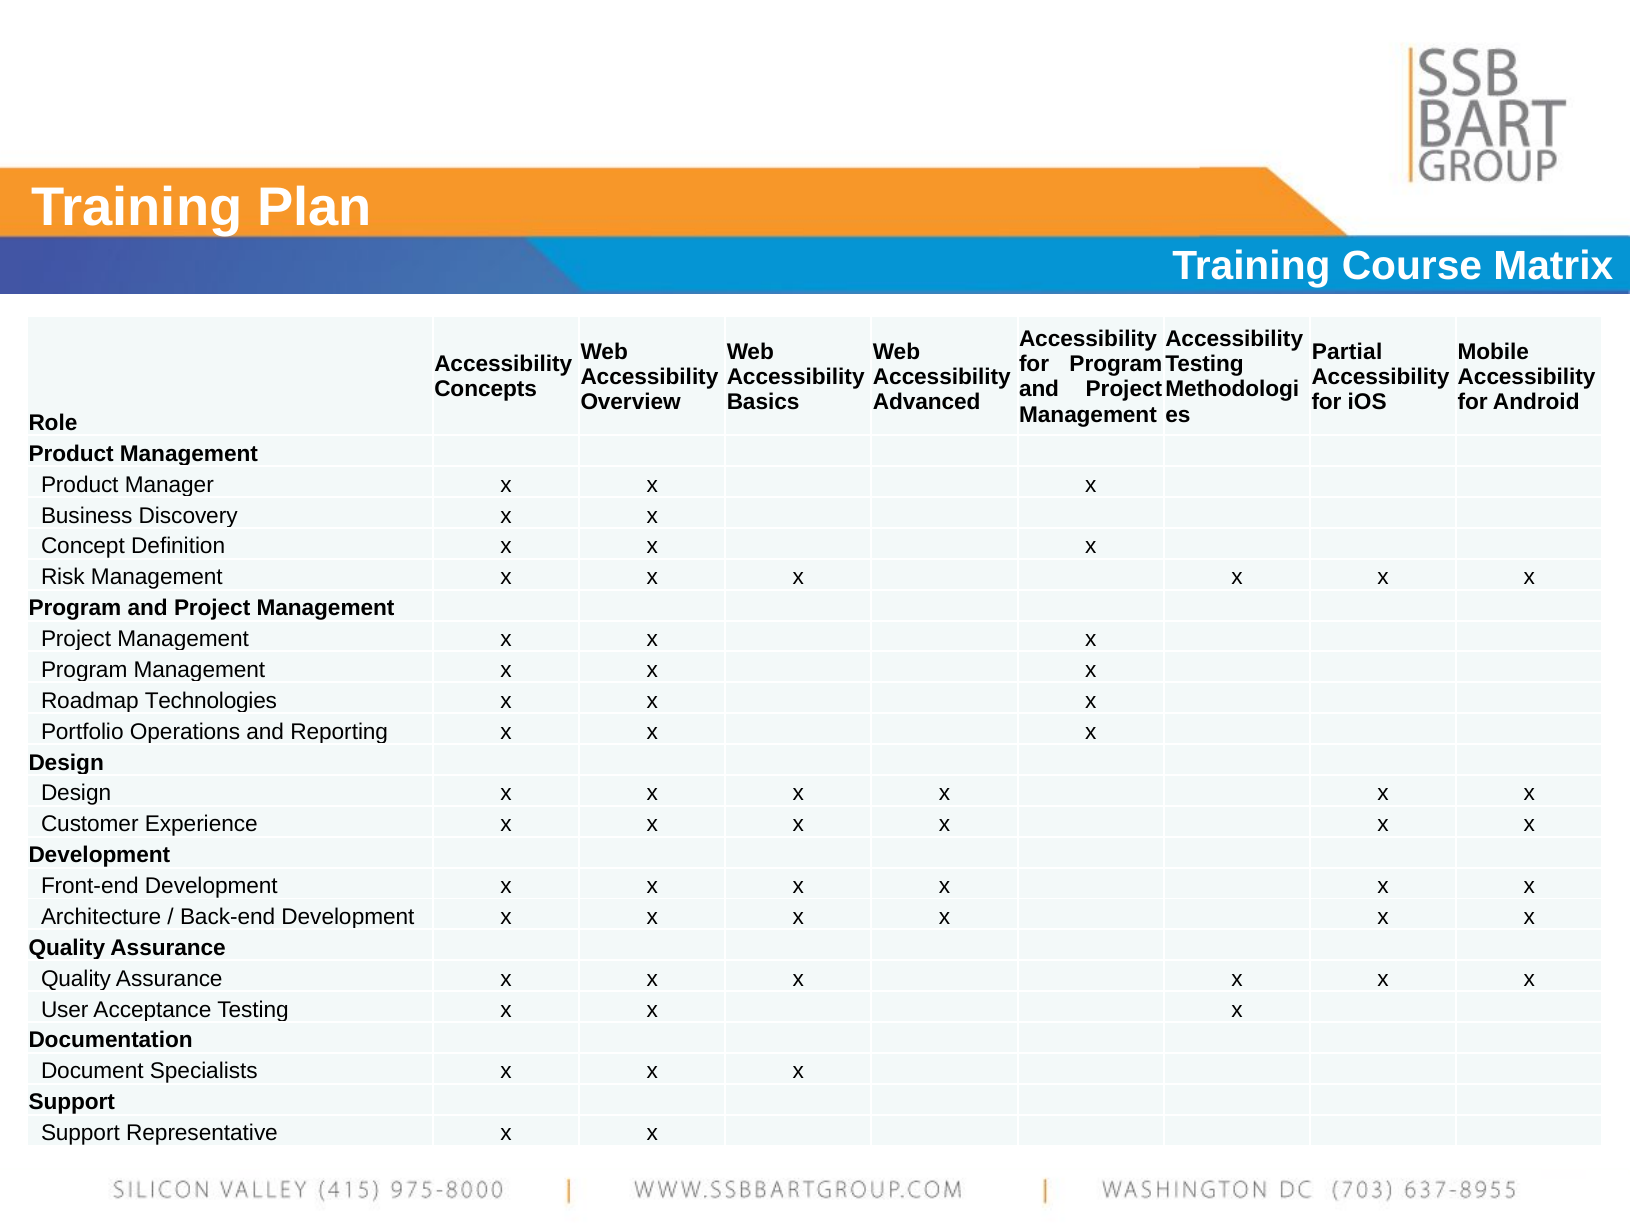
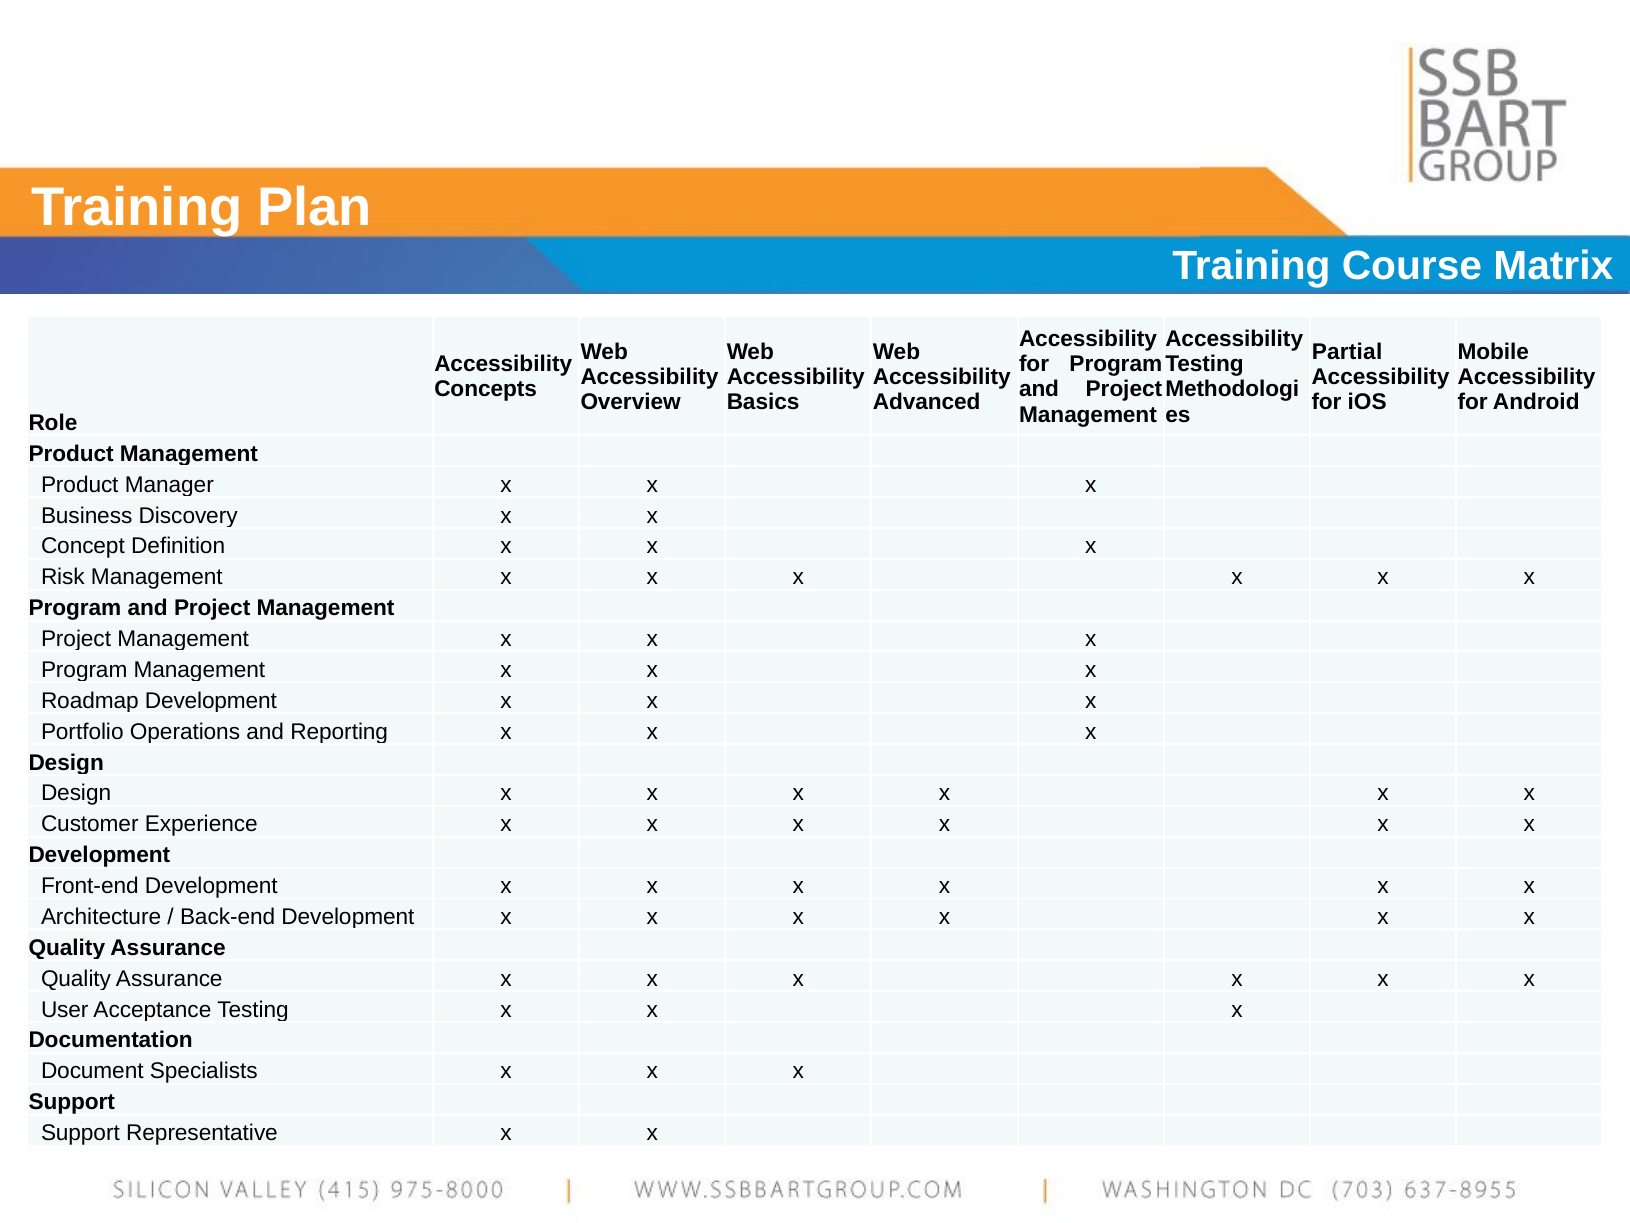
Roadmap Technologies: Technologies -> Development (211, 701)
